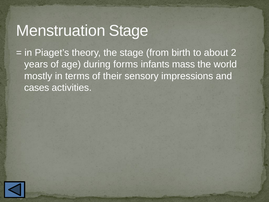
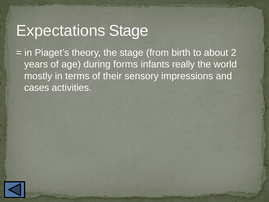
Menstruation: Menstruation -> Expectations (61, 31)
mass: mass -> really (183, 64)
